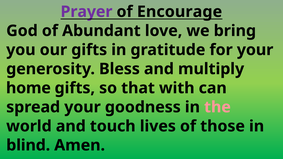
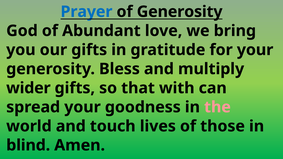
Prayer colour: purple -> blue (86, 12)
of Encourage: Encourage -> Generosity (180, 12)
home: home -> wider (28, 88)
